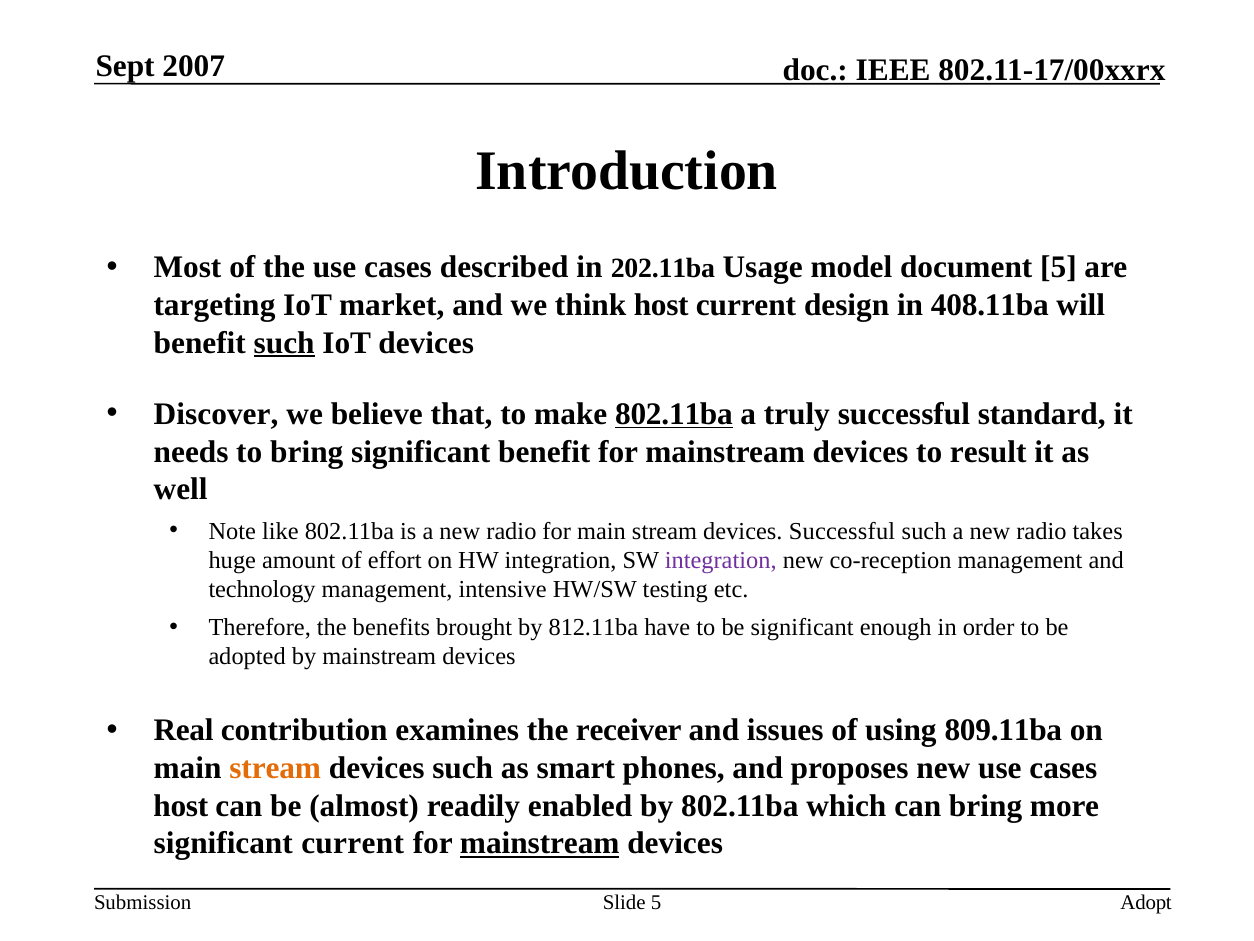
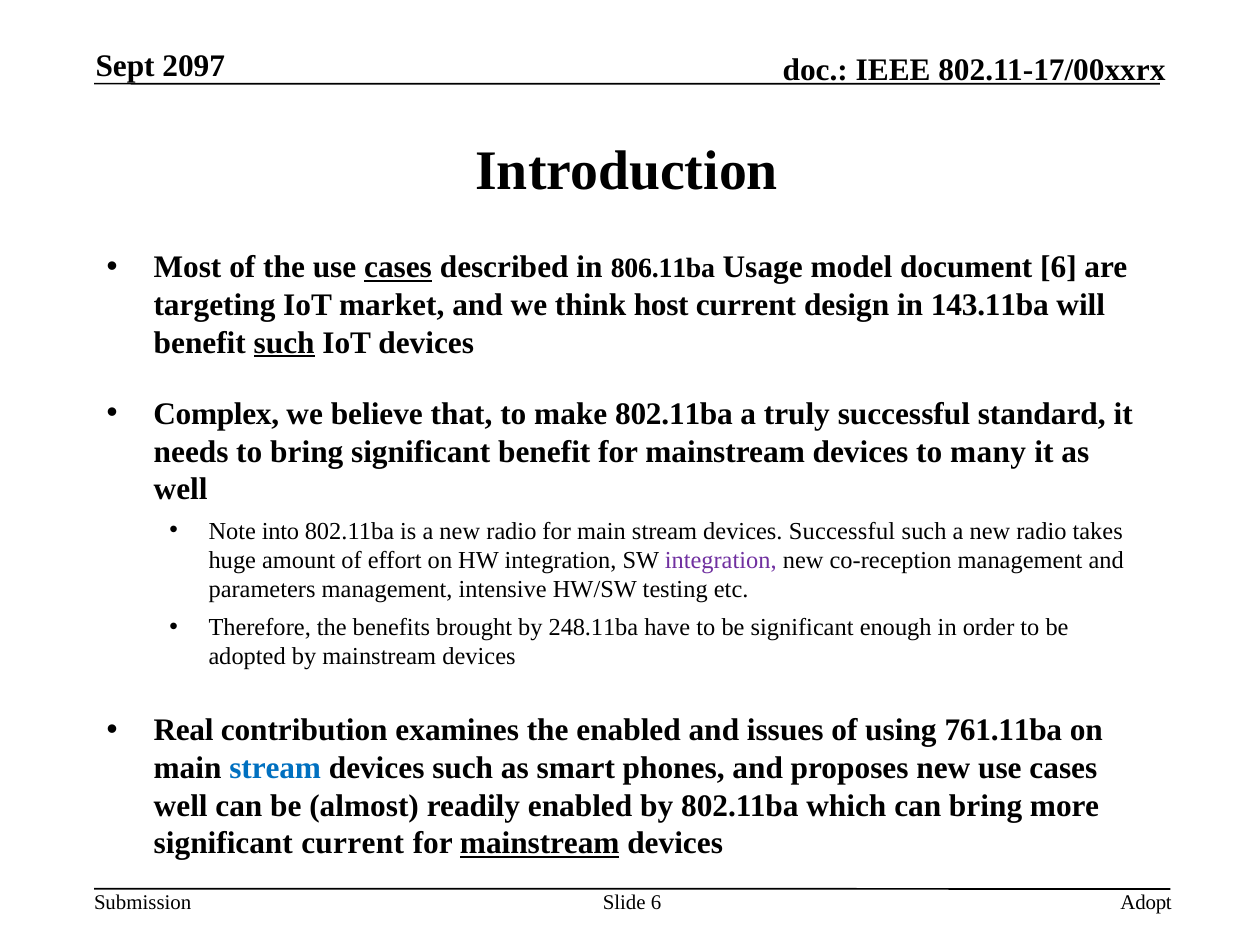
2007: 2007 -> 2097 (194, 66)
cases underline: none -> present (398, 267)
202.11ba: 202.11ba -> 806.11ba (663, 269)
document 5: 5 -> 6 (1058, 267)
408.11ba: 408.11ba -> 143.11ba (990, 305)
Discover: Discover -> Complex (216, 414)
802.11ba underline: present -> none (674, 414)
result: result -> many (988, 451)
like: like -> into (280, 531)
technology: technology -> parameters (262, 589)
812.11ba: 812.11ba -> 248.11ba (593, 627)
the receiver: receiver -> enabled (629, 730)
809.11ba: 809.11ba -> 761.11ba (1003, 730)
stream colour: orange -> blue (275, 768)
host: host -> well (181, 805)
Slide 5: 5 -> 6 (656, 902)
